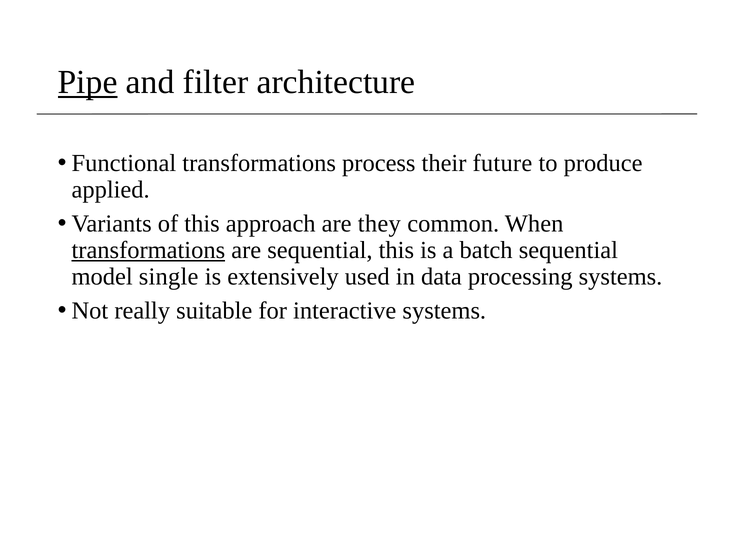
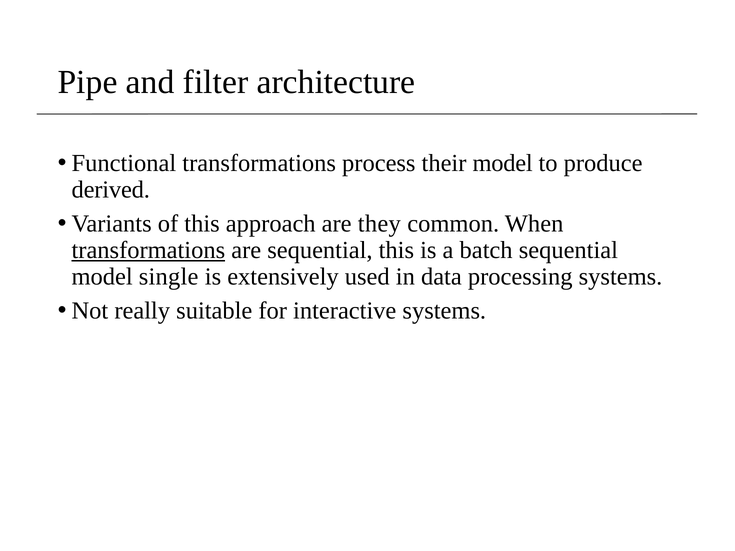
Pipe underline: present -> none (88, 82)
their future: future -> model (503, 163)
applied: applied -> derived (111, 190)
